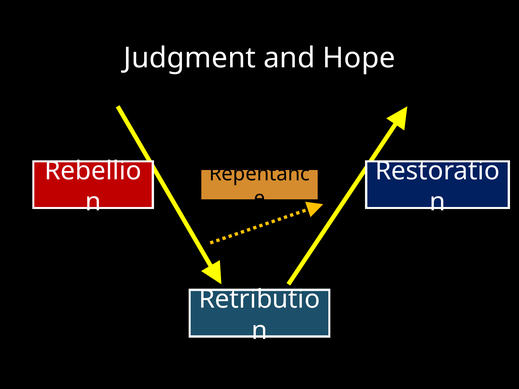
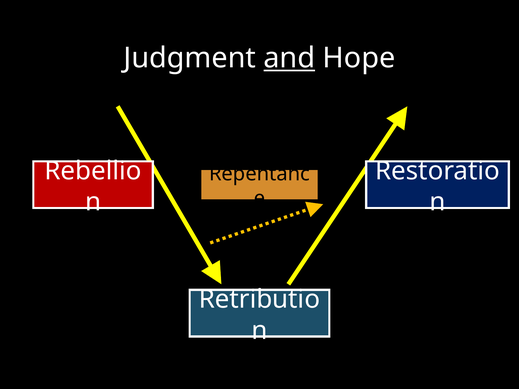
and underline: none -> present (289, 58)
